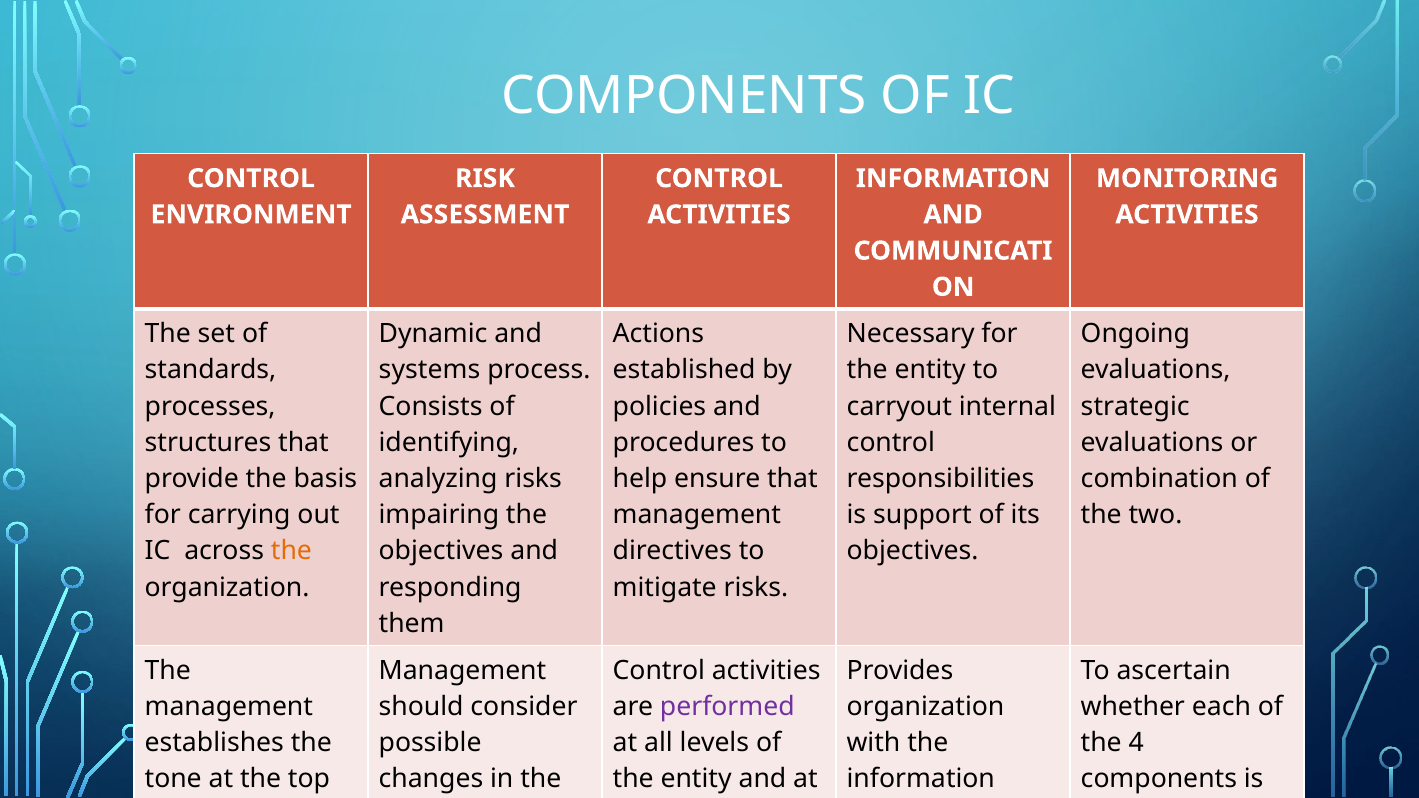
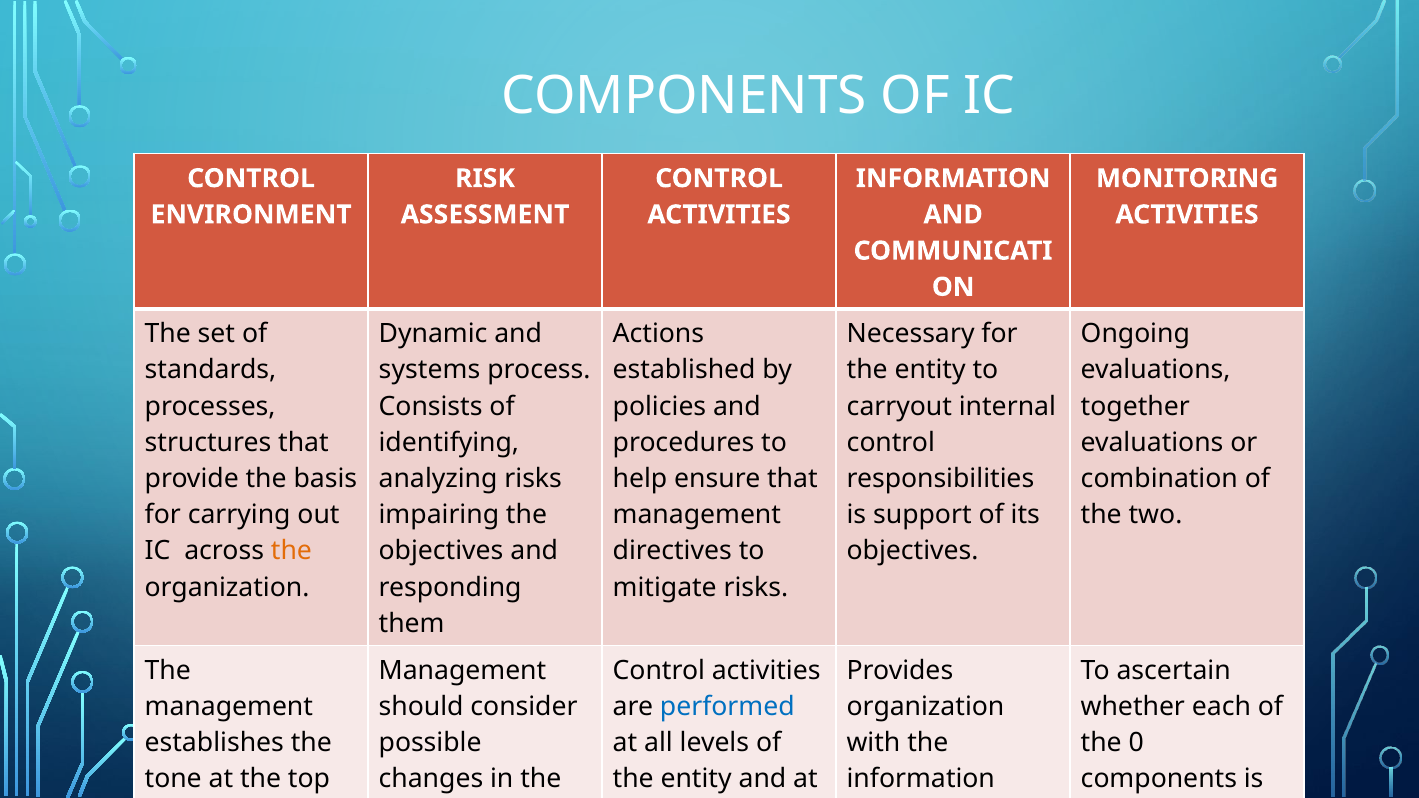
strategic: strategic -> together (1135, 406)
performed colour: purple -> blue (727, 707)
4: 4 -> 0 (1136, 743)
